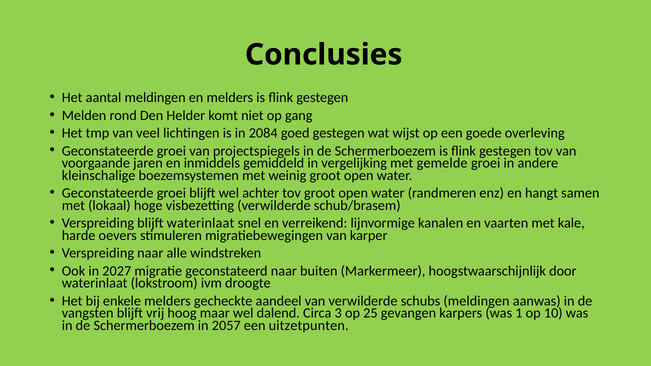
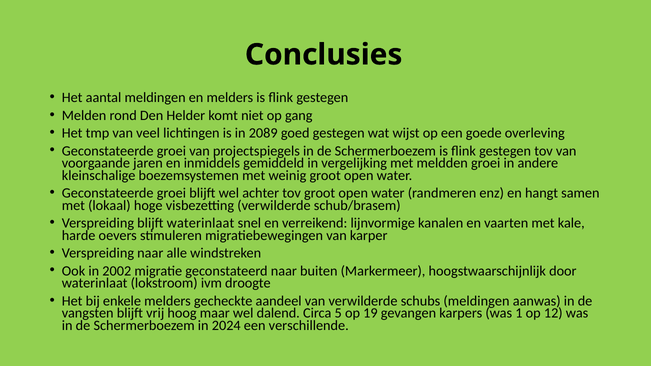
2084: 2084 -> 2089 (263, 133)
gemelde: gemelde -> meldden (442, 163)
2027: 2027 -> 2002 (117, 271)
3: 3 -> 5 (338, 313)
25: 25 -> 19 (370, 313)
10: 10 -> 12 (553, 313)
2057: 2057 -> 2024 (226, 326)
uitzetpunten: uitzetpunten -> verschillende (309, 326)
